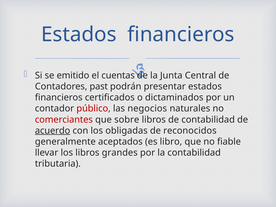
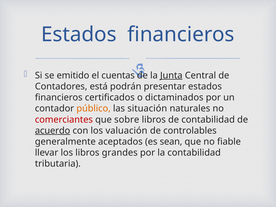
Junta underline: none -> present (171, 75)
past: past -> está (99, 86)
público colour: red -> orange (94, 109)
negocios: negocios -> situación (147, 109)
obligadas: obligadas -> valuación (126, 131)
reconocidos: reconocidos -> controlables (190, 131)
libro: libro -> sean (171, 142)
